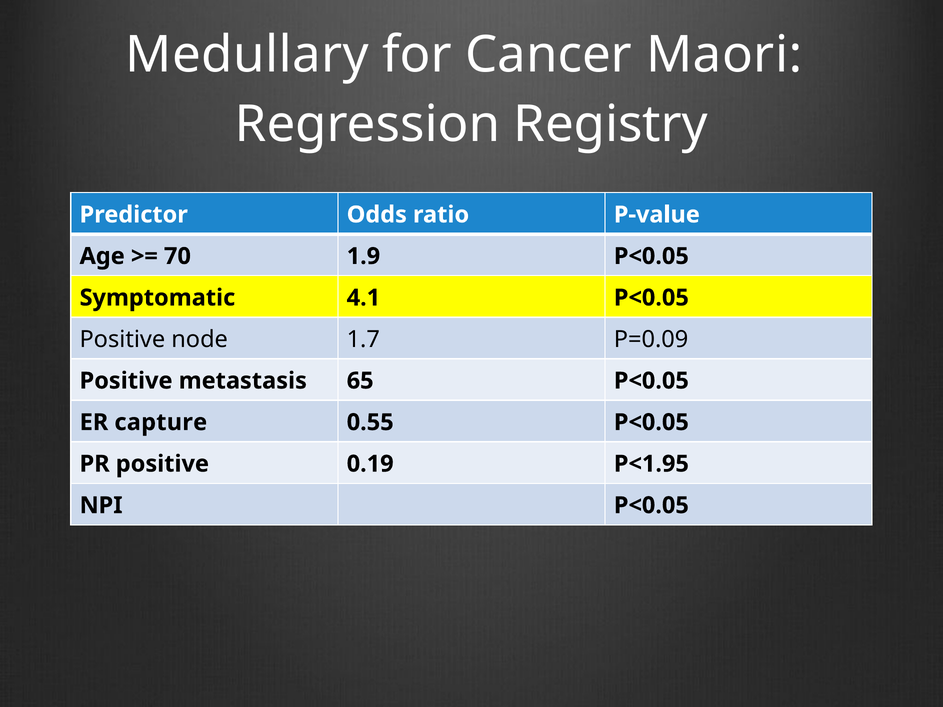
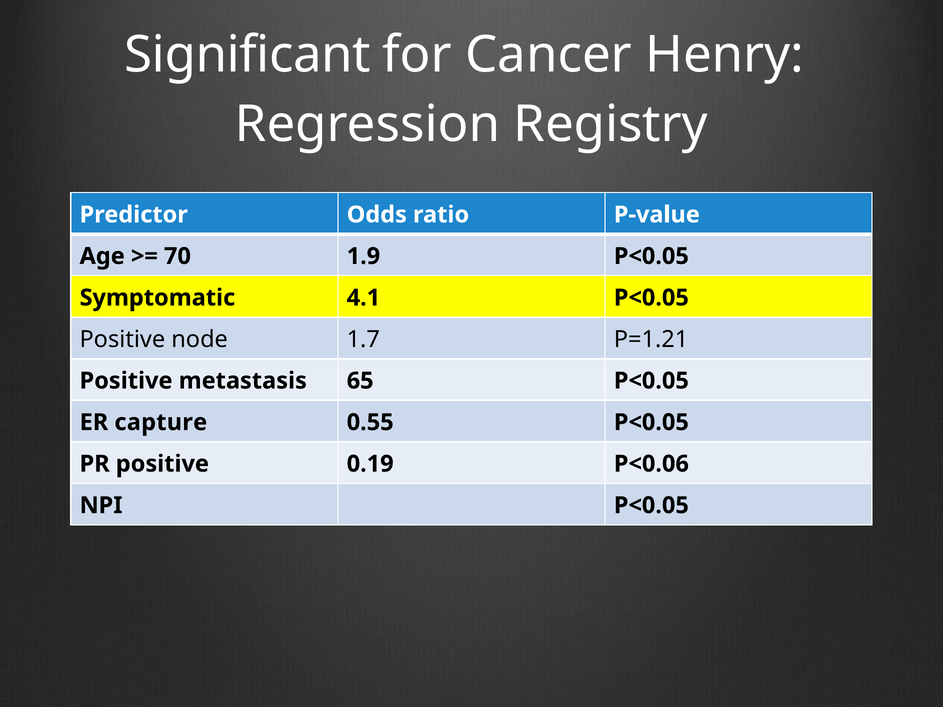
Medullary: Medullary -> Significant (248, 55)
Maori: Maori -> Henry (725, 55)
P=0.09: P=0.09 -> P=1.21 (651, 339)
P<1.95: P<1.95 -> P<0.06 (651, 464)
